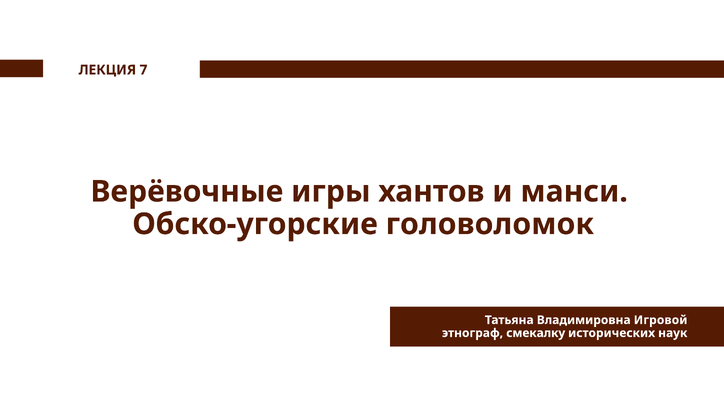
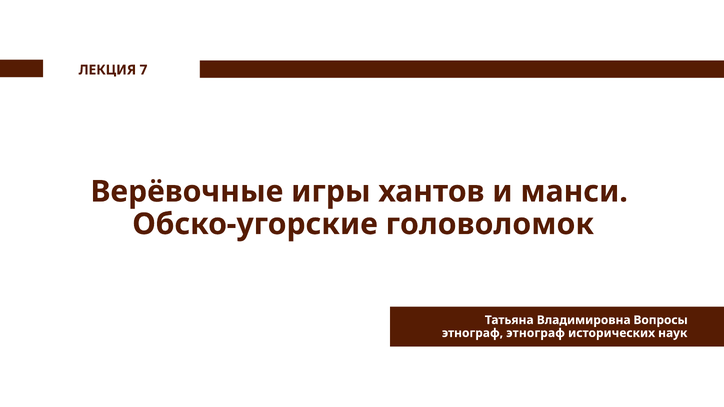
Игровой: Игровой -> Вопросы (661, 320)
этнограф смекалку: смекалку -> этнограф (536, 333)
